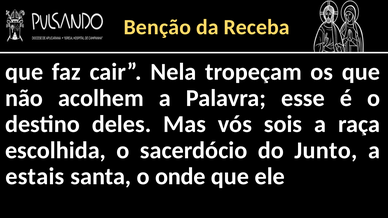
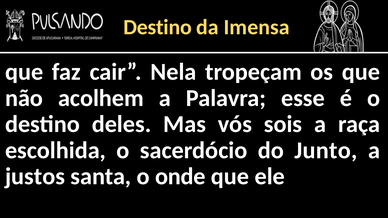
Benção: Benção -> Destino (158, 27)
Receba: Receba -> Imensa (257, 27)
estais: estais -> justos (35, 177)
